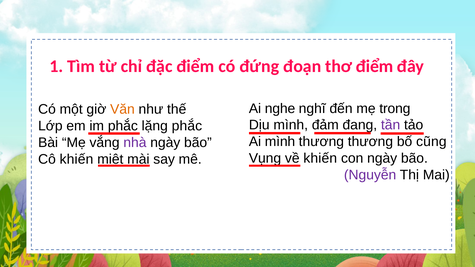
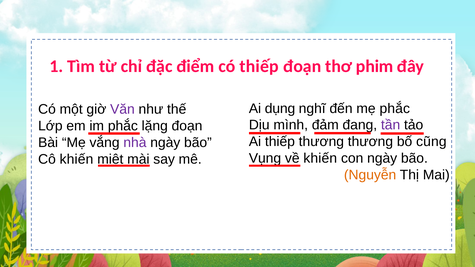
có đứng: đứng -> thiếp (259, 66)
thơ điểm: điểm -> phim (375, 66)
nghe: nghe -> dụng (280, 109)
mẹ trong: trong -> phắc (395, 109)
Văn colour: orange -> purple (122, 109)
lặng phắc: phắc -> đoạn (187, 126)
Ai mình: mình -> thiếp (280, 142)
Nguyễn colour: purple -> orange (370, 175)
